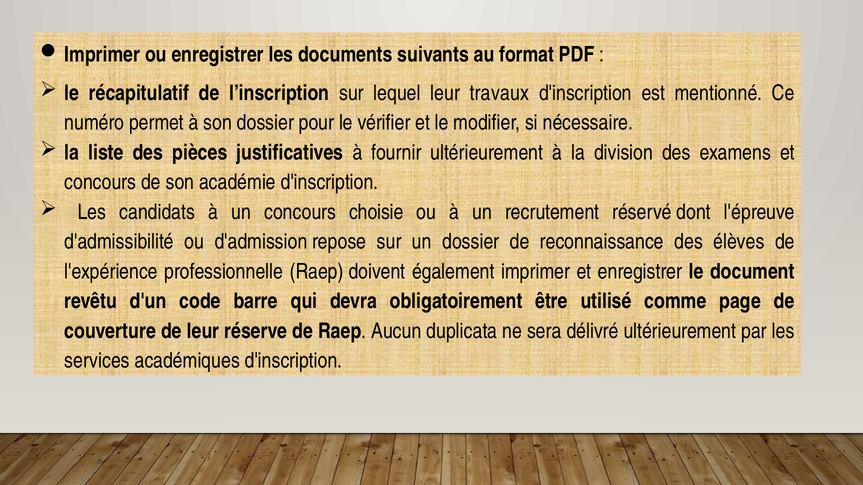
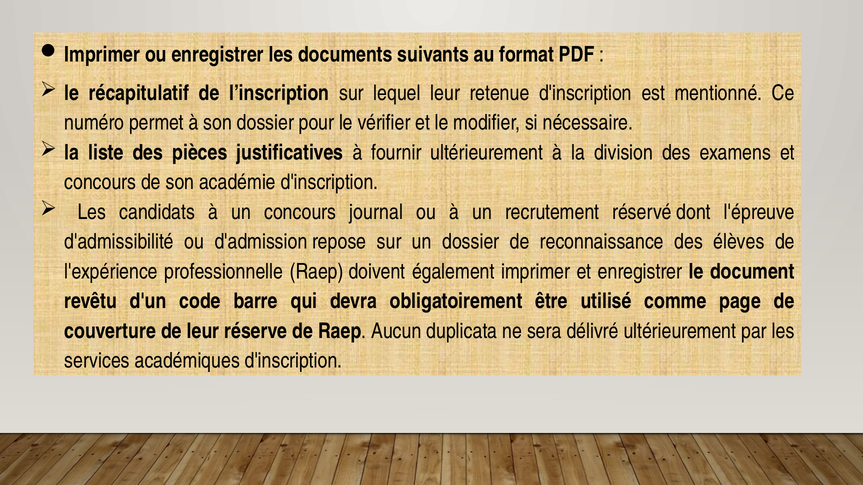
travaux: travaux -> retenue (499, 93)
choisie: choisie -> journal (376, 212)
